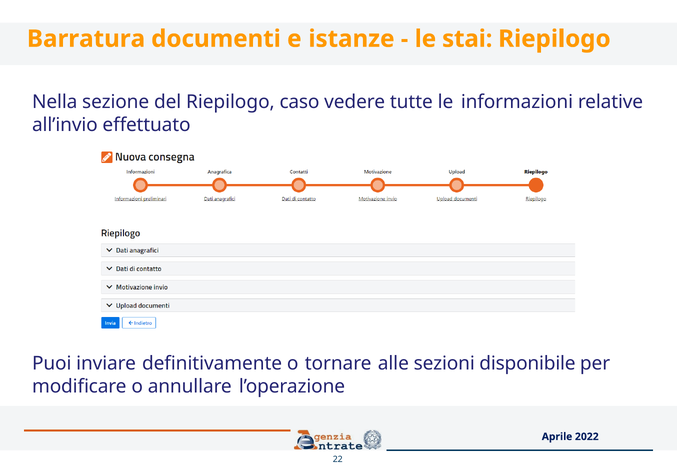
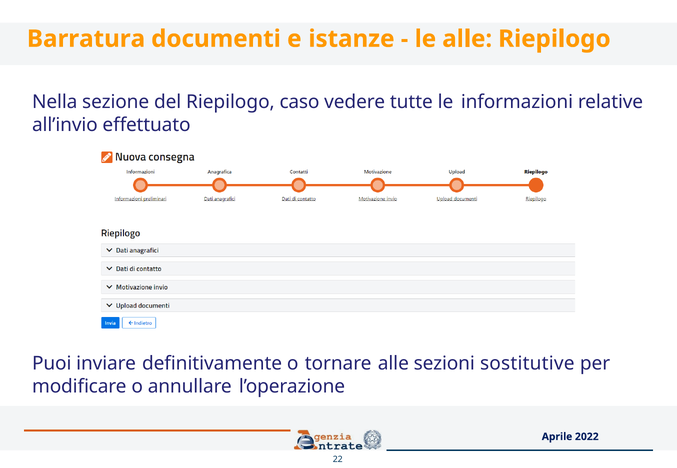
le stai: stai -> alle (467, 39)
disponibile: disponibile -> sostitutive (527, 364)
